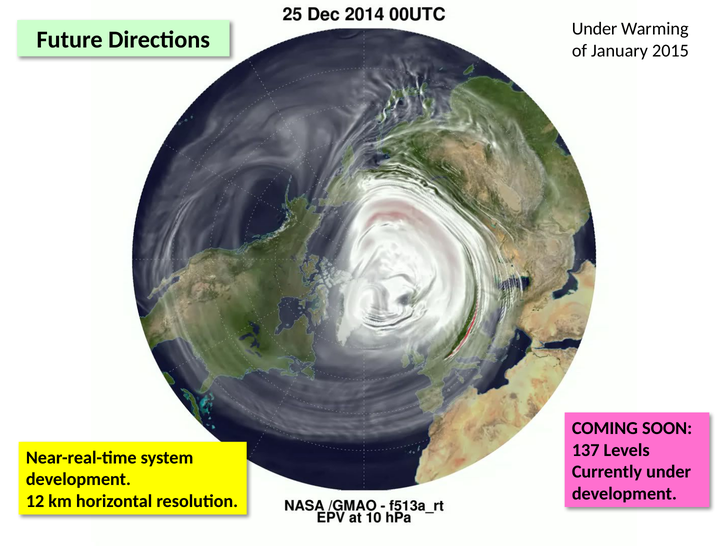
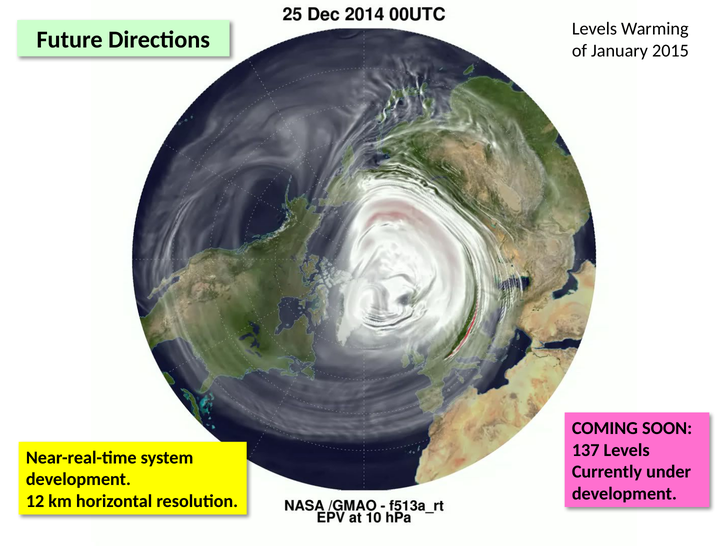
Under: Under -> Levels (594, 29)
